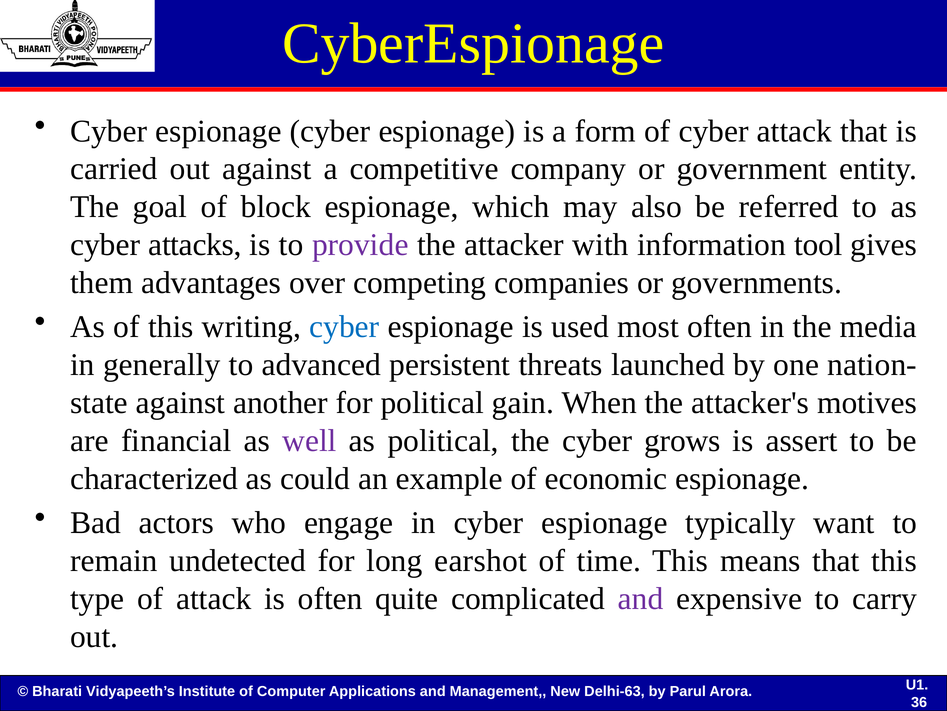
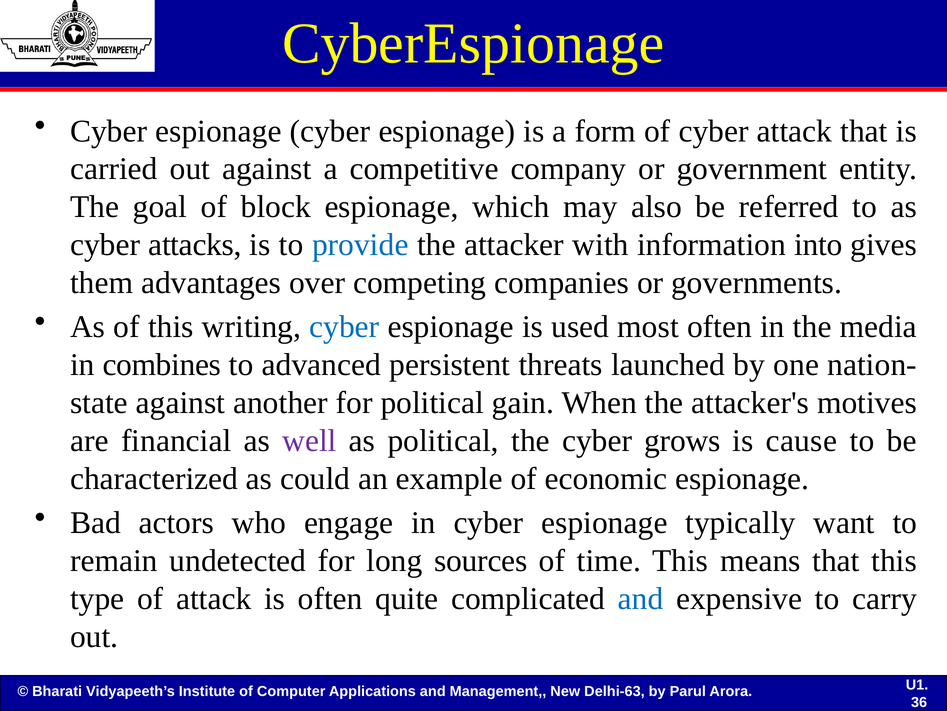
provide colour: purple -> blue (360, 245)
tool: tool -> into (818, 245)
generally: generally -> combines (162, 365)
assert: assert -> cause (801, 440)
earshot: earshot -> sources (481, 560)
and colour: purple -> blue (641, 598)
